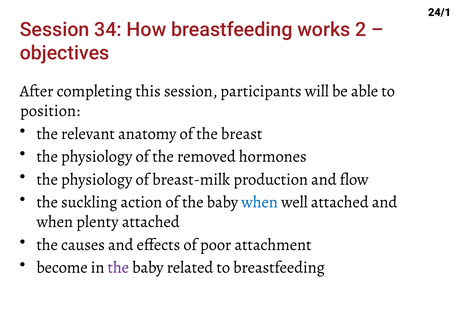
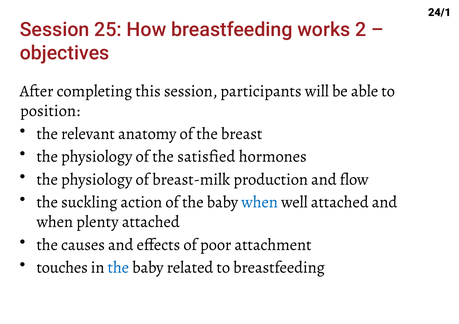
34: 34 -> 25 (108, 30)
removed: removed -> satisfied (206, 157)
become: become -> touches (62, 268)
the colour: purple -> blue (118, 268)
